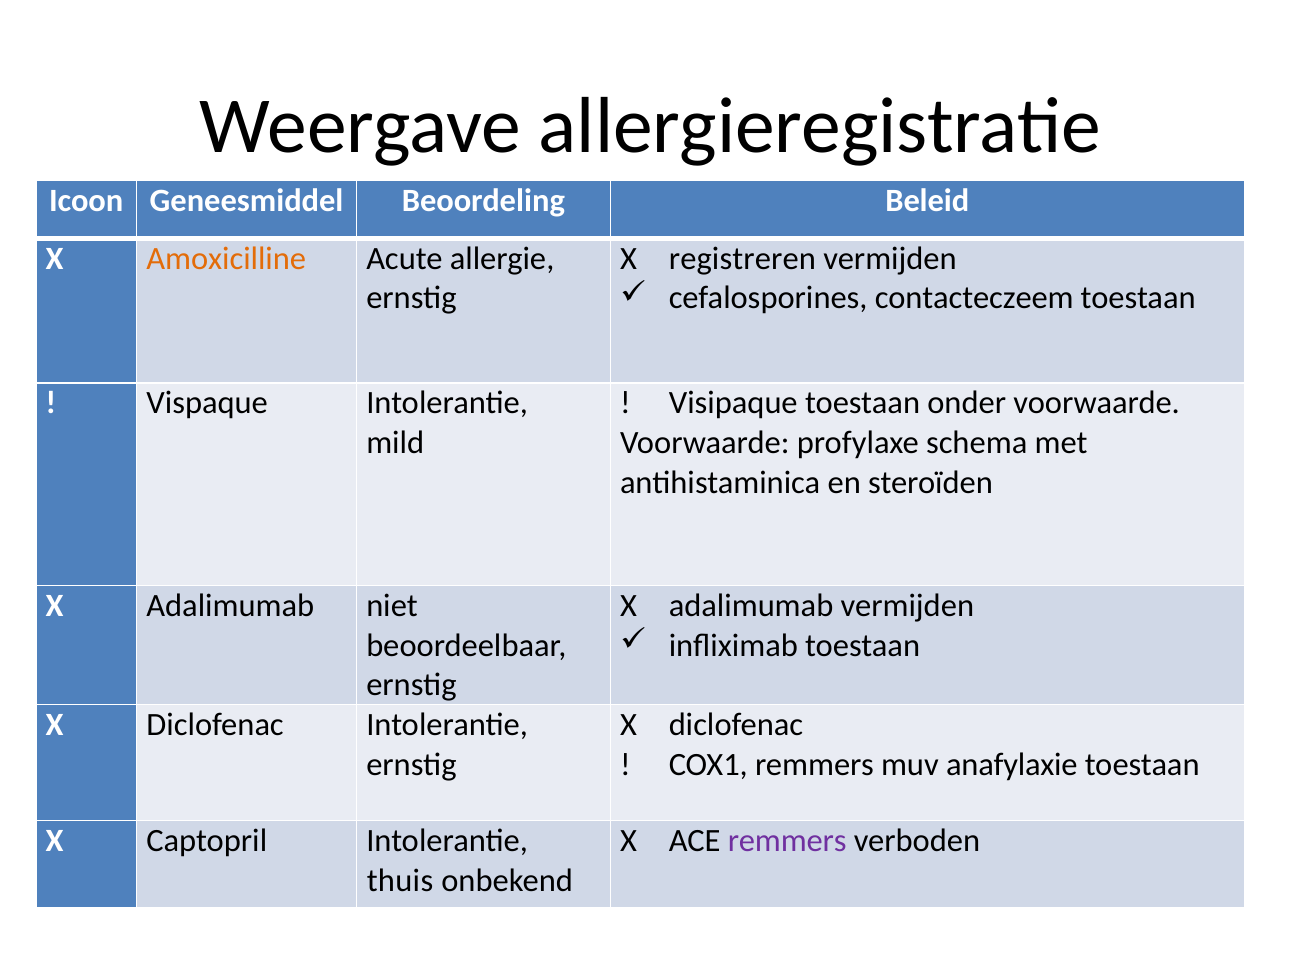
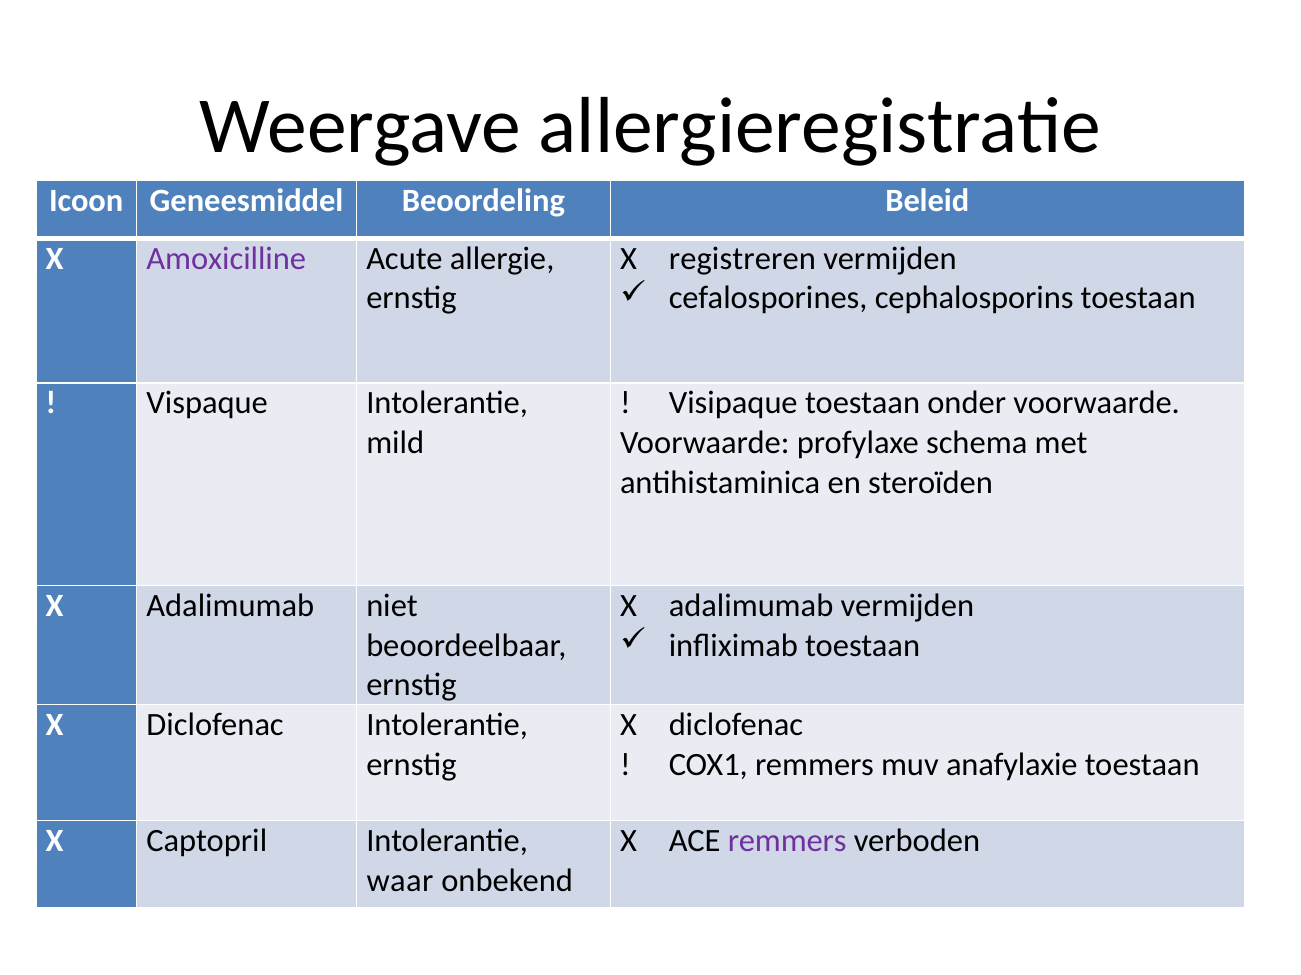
Amoxicilline colour: orange -> purple (226, 259)
contacteczeem: contacteczeem -> cephalosporins (974, 298)
thuis: thuis -> waar (400, 881)
